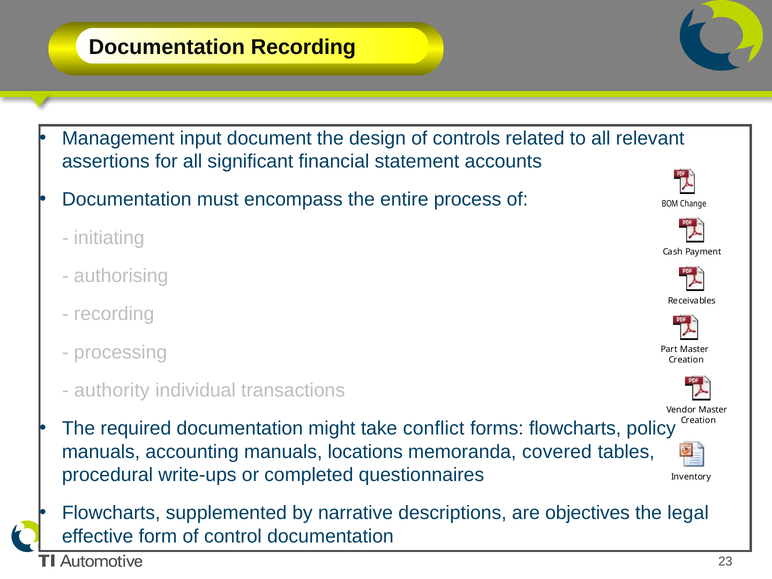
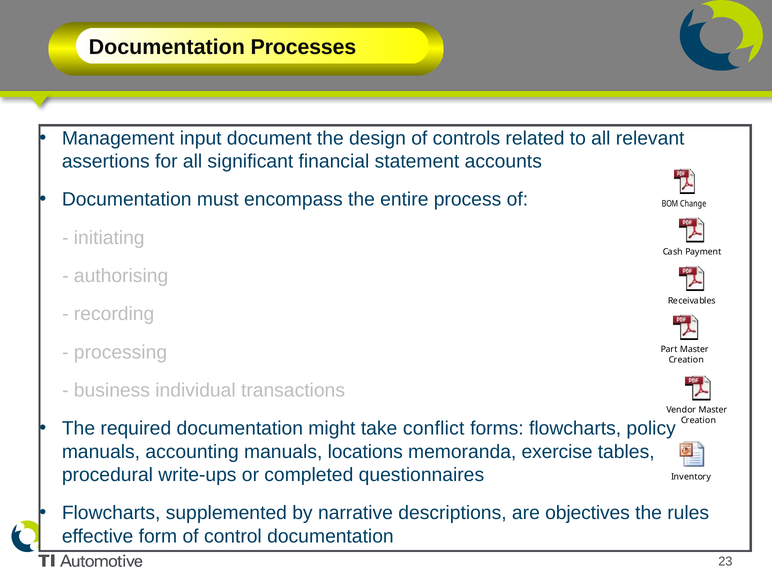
Documentation Recording: Recording -> Processes (303, 47)
authority: authority -> business (112, 390)
covered: covered -> exercise (557, 452)
legal: legal -> rules (688, 513)
